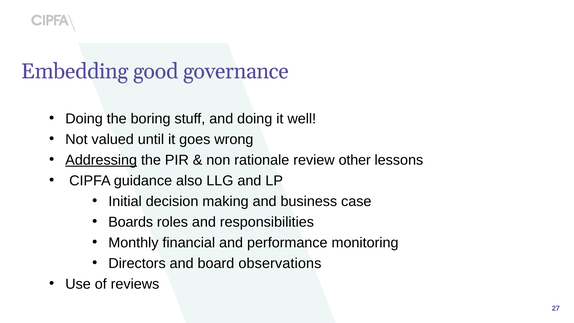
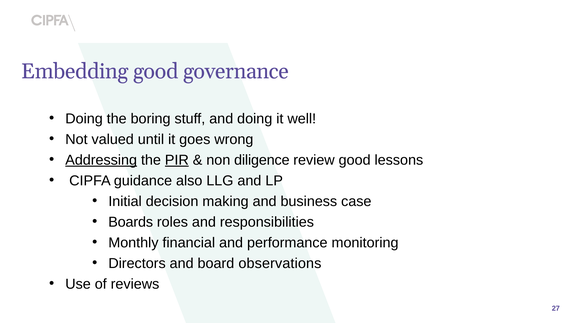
PIR underline: none -> present (177, 160)
rationale: rationale -> diligence (262, 160)
review other: other -> good (355, 160)
